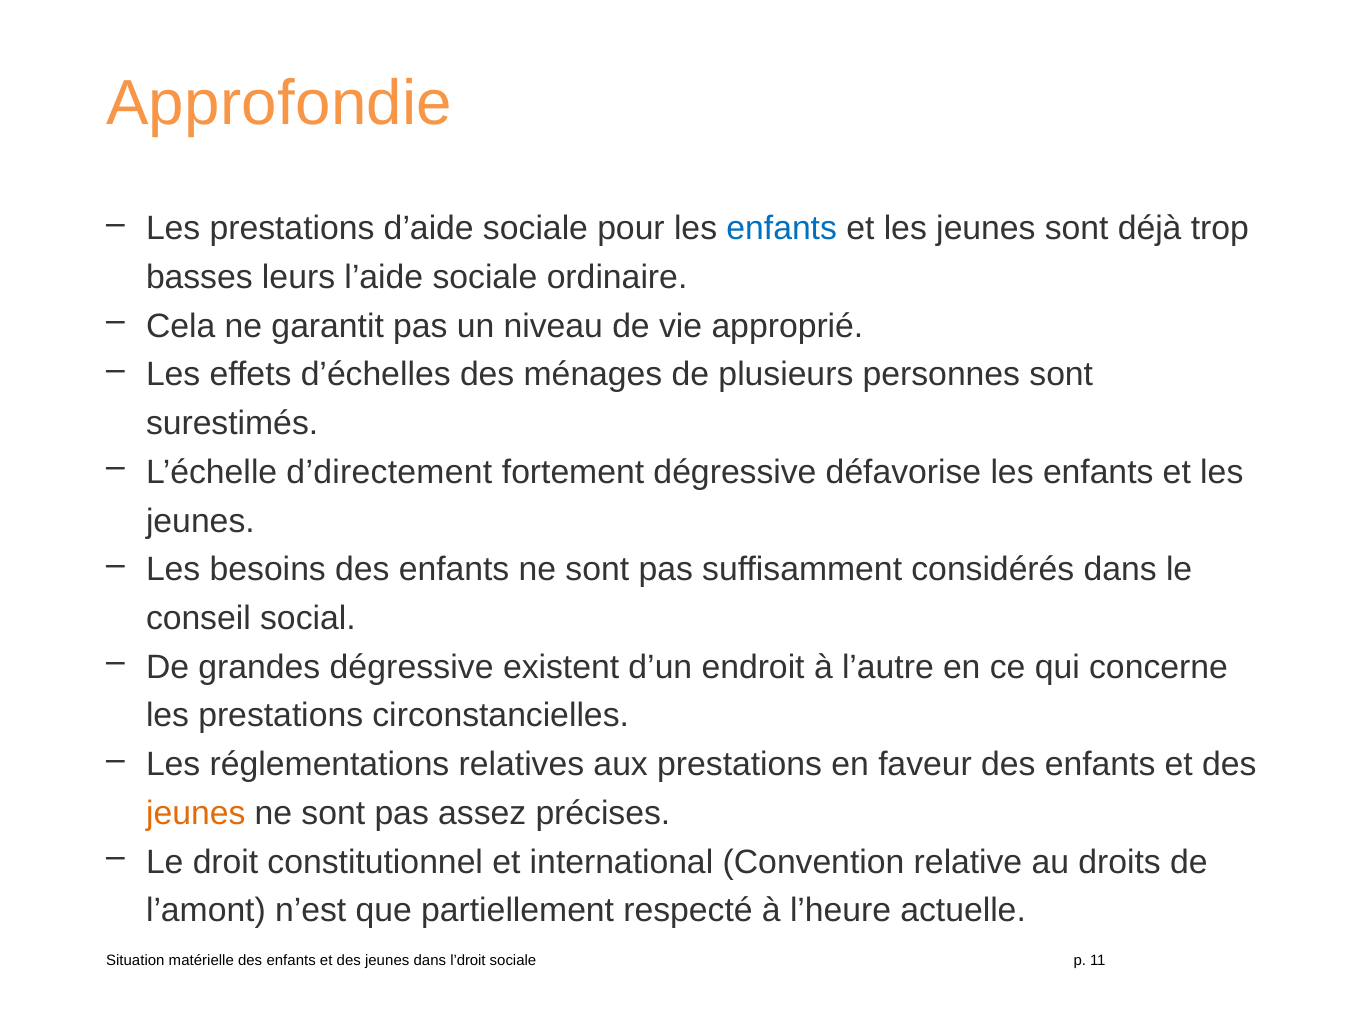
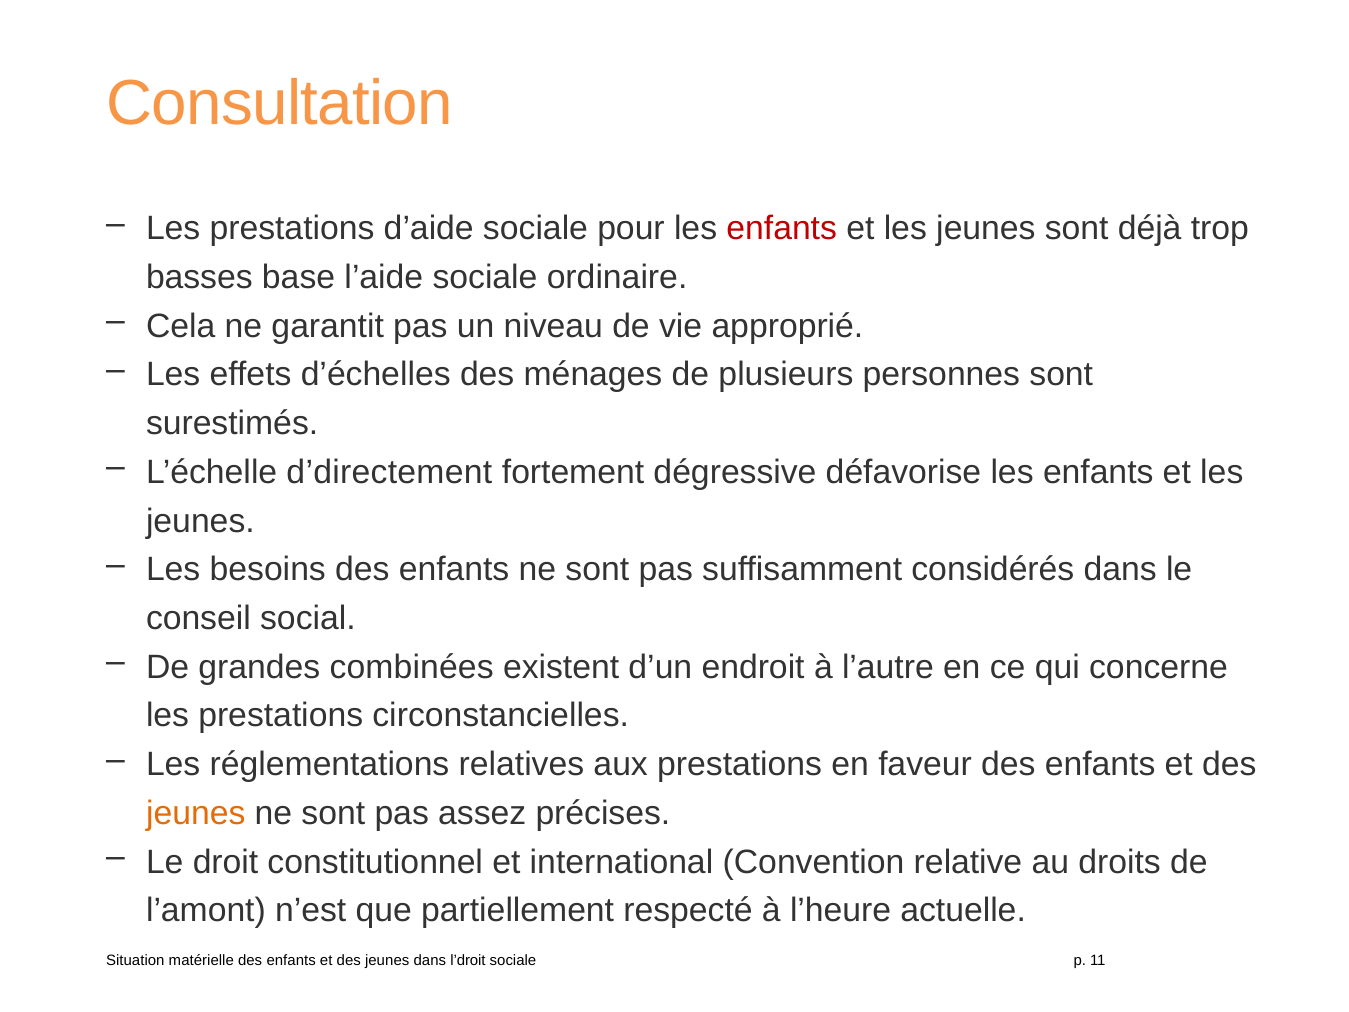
Approfondie: Approfondie -> Consultation (280, 103)
enfants colour: blue -> red (782, 229)
leurs: leurs -> base (299, 277)
grandes dégressive: dégressive -> combinées (412, 667)
